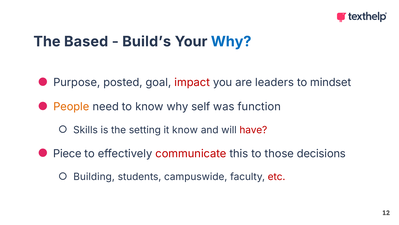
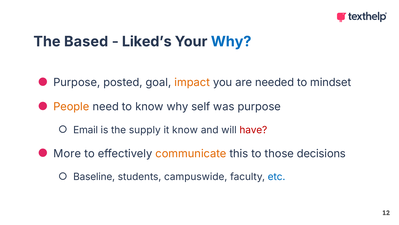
Build’s: Build’s -> Liked’s (147, 41)
impact colour: red -> orange (192, 82)
leaders: leaders -> needed (275, 82)
was function: function -> purpose (259, 107)
Skills: Skills -> Email (86, 130)
setting: setting -> supply (145, 130)
Piece: Piece -> More (67, 153)
communicate colour: red -> orange (191, 153)
Building: Building -> Baseline (94, 177)
etc colour: red -> blue (277, 177)
